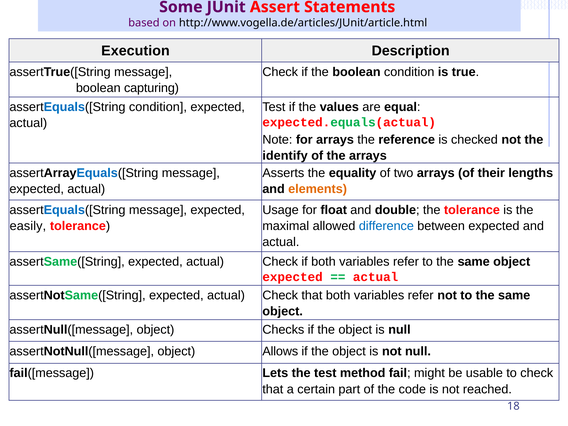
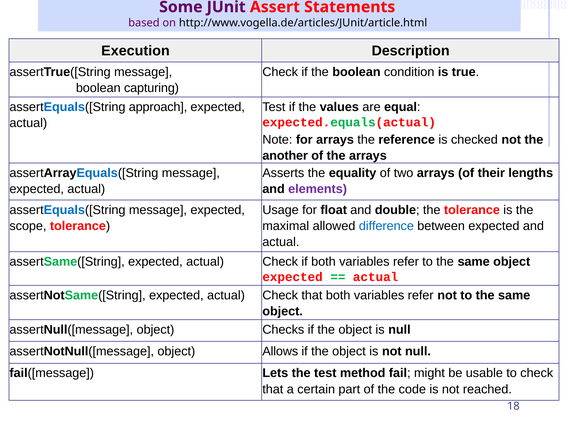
assertEquals([String condition: condition -> approach (158, 107)
identify: identify -> another (285, 156)
elements colour: orange -> purple (318, 189)
easily: easily -> scope (28, 226)
